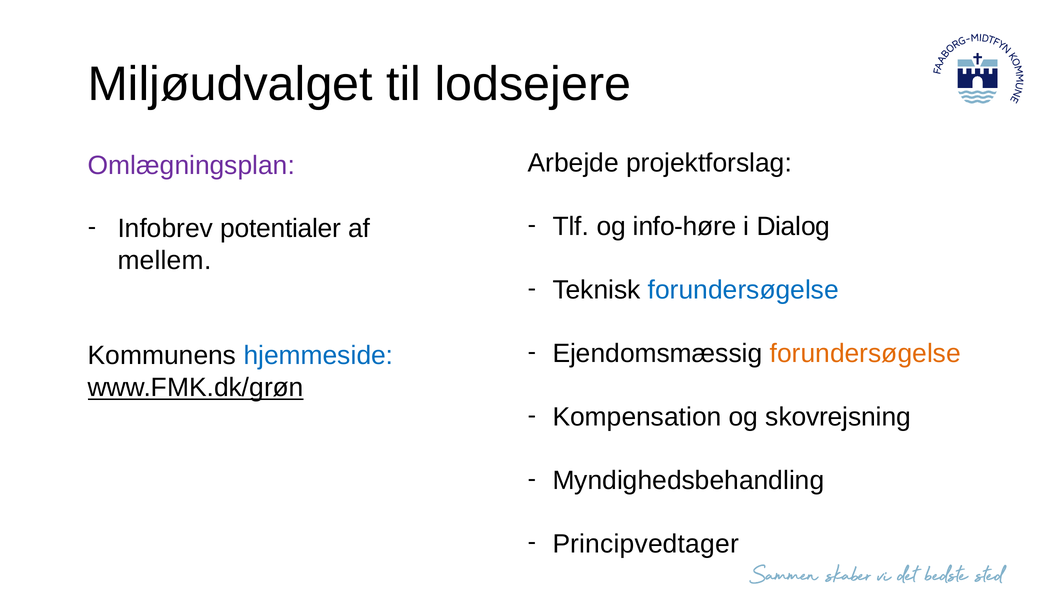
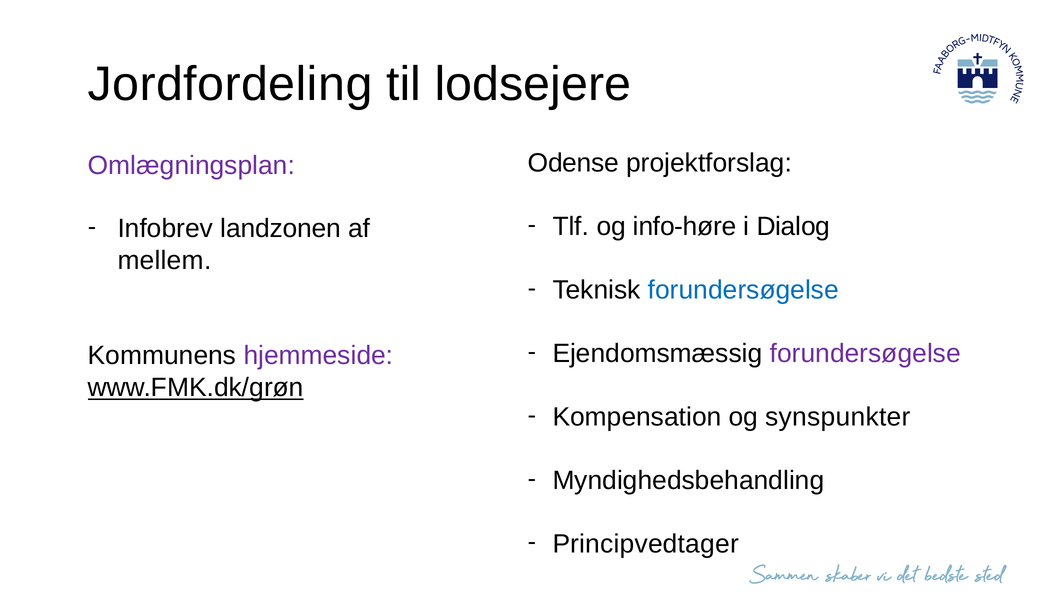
Miljøudvalget: Miljøudvalget -> Jordfordeling (230, 84)
Arbejde: Arbejde -> Odense (573, 163)
potentialer: potentialer -> landzonen (281, 229)
forundersøgelse colour: orange -> purple (865, 353)
hjemmeside colour: blue -> purple (318, 355)
skovrejsning: skovrejsning -> synspunkter (838, 417)
